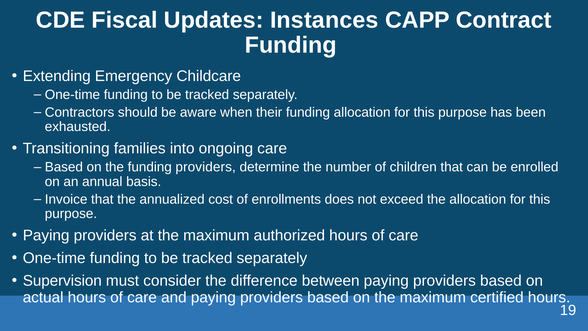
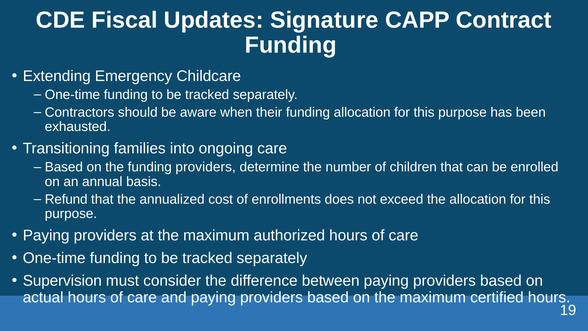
Instances: Instances -> Signature (324, 20)
Invoice: Invoice -> Refund (66, 199)
